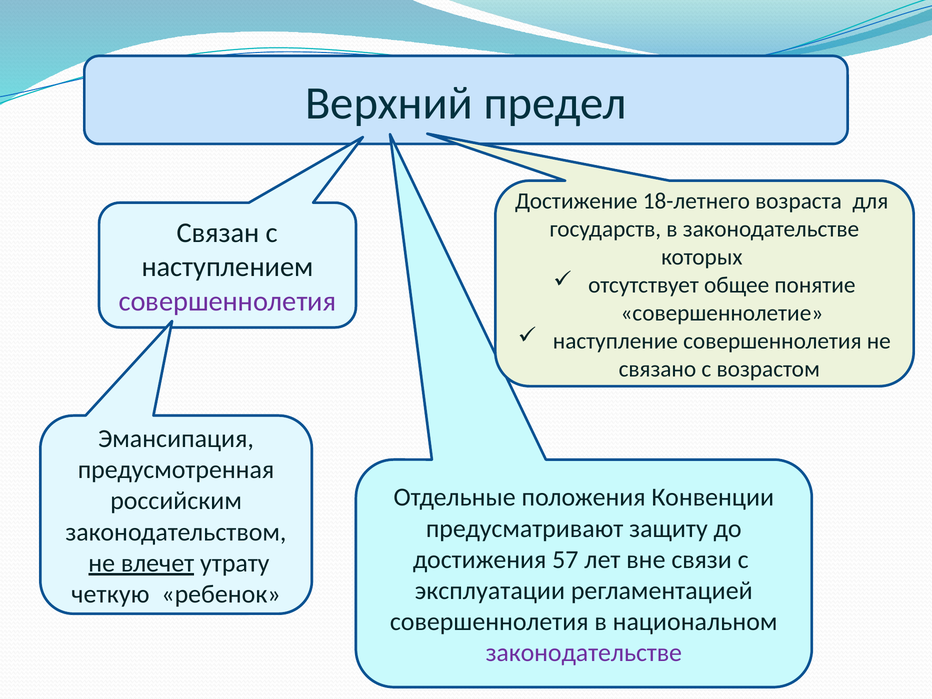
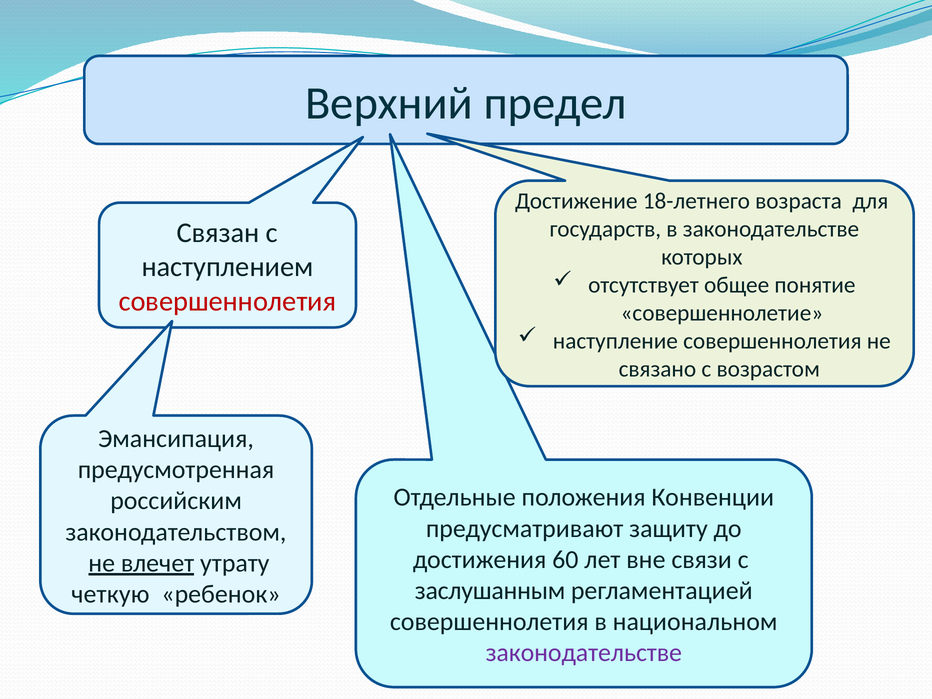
совершеннолетия colour: purple -> red (227, 301)
57: 57 -> 60 (565, 560)
эксплуатации: эксплуатации -> заслушанным (490, 591)
